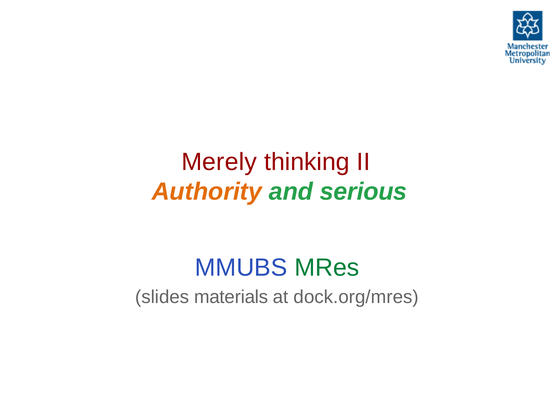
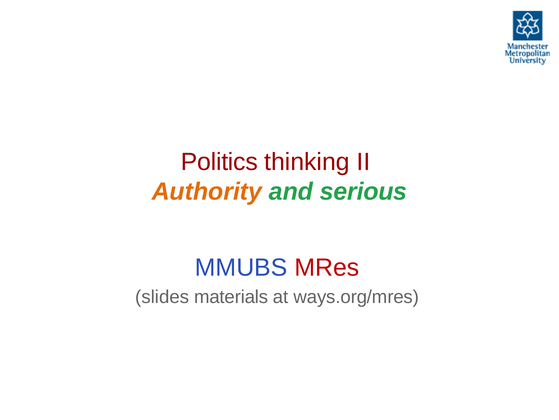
Merely: Merely -> Politics (219, 162)
MRes colour: green -> red (327, 267)
dock.org/mres: dock.org/mres -> ways.org/mres (356, 297)
